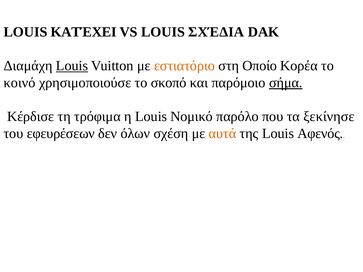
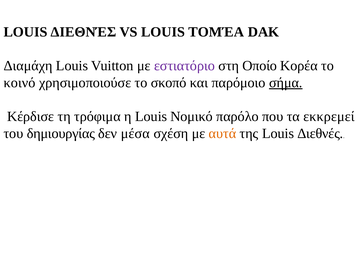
ΚΑΤΈΧΕΙ: ΚΑΤΈΧΕΙ -> ΔΙΕΘΝΈΣ (83, 32)
ΣΧΈΔΙΑ: ΣΧΈΔΙΑ -> ΤΟΜΈΑ (216, 32)
Louis underline: present -> none (72, 66)
εστιατόριο colour: orange -> purple (184, 66)
ξεκίνησε: ξεκίνησε -> εκκρεμεί (329, 117)
εφευρέσεων: εφευρέσεων -> δημιουργίας (61, 134)
όλων: όλων -> μέσα (135, 134)
της Louis Αφενός: Αφενός -> Διεθνές (320, 134)
